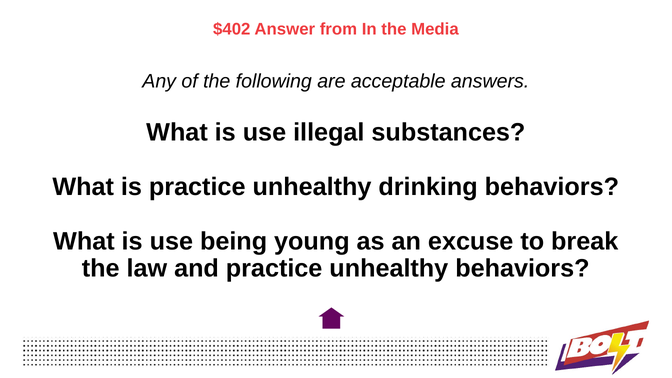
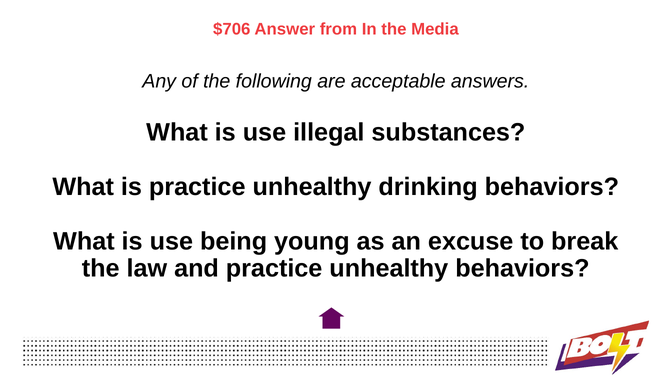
$402: $402 -> $706 (232, 29)
